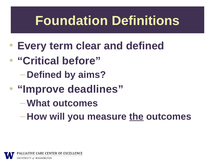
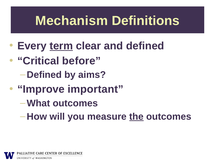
Foundation: Foundation -> Mechanism (72, 21)
term underline: none -> present (61, 46)
deadlines: deadlines -> important (96, 89)
